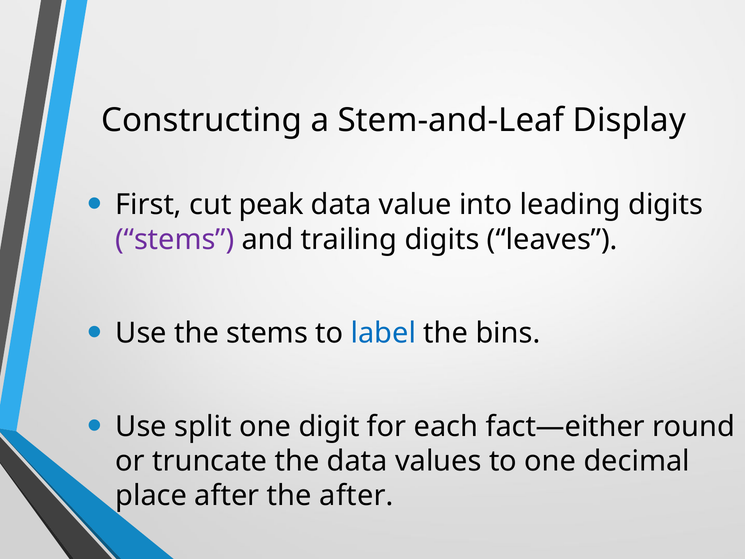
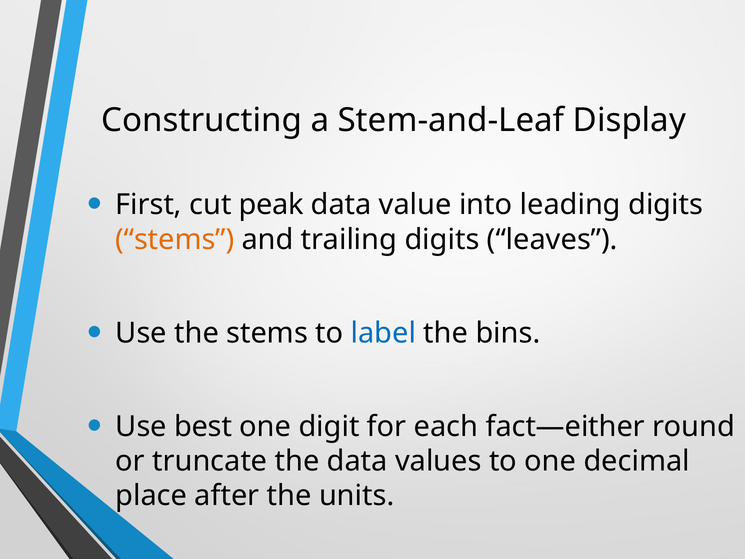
stems colour: purple -> orange (175, 239)
split: split -> best (203, 426)
the after: after -> units (357, 496)
